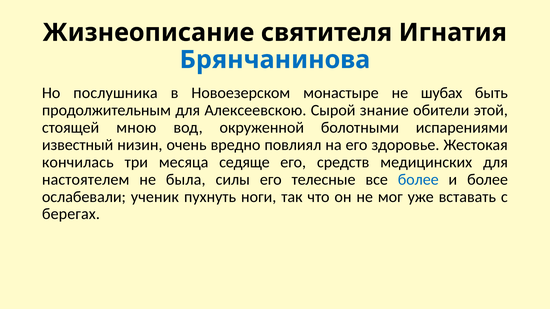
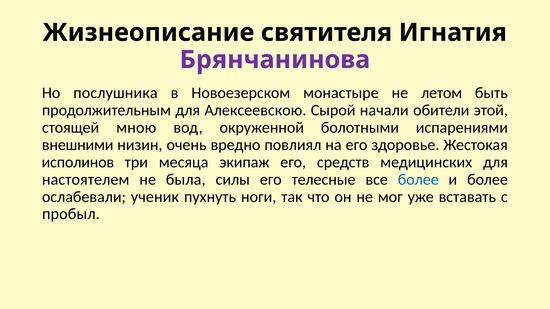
Брянчанинова colour: blue -> purple (275, 60)
шубах: шубах -> летом (442, 93)
знание: знание -> начали (384, 110)
известный: известный -> внешними (78, 145)
кончилась: кончилась -> исполинов (78, 162)
седяще: седяще -> экипаж (244, 162)
берегах: берегах -> пробыл (71, 214)
